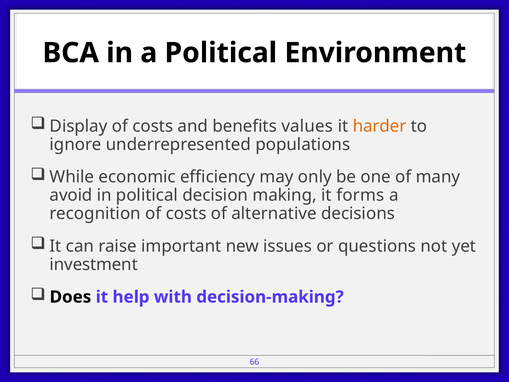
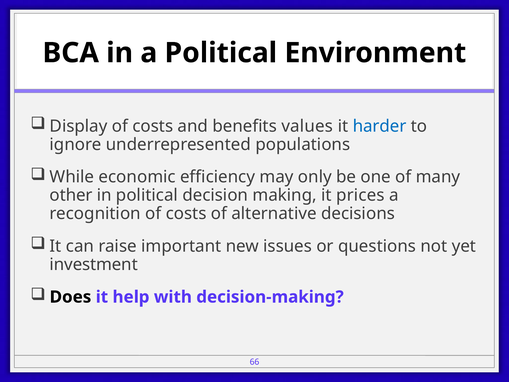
harder colour: orange -> blue (380, 126)
avoid: avoid -> other (71, 195)
forms: forms -> prices (360, 195)
